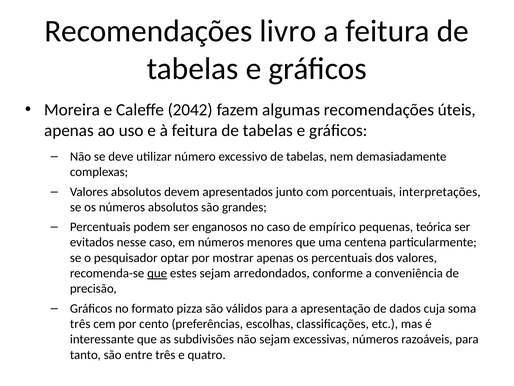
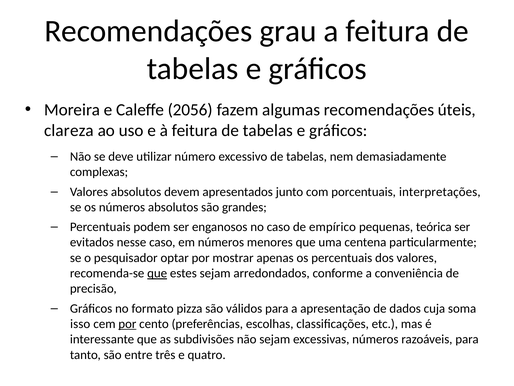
livro: livro -> grau (288, 31)
2042: 2042 -> 2056 (190, 110)
apenas: apenas -> clareza (69, 130)
três: três -> isso (80, 323)
por underline: none -> present (127, 323)
